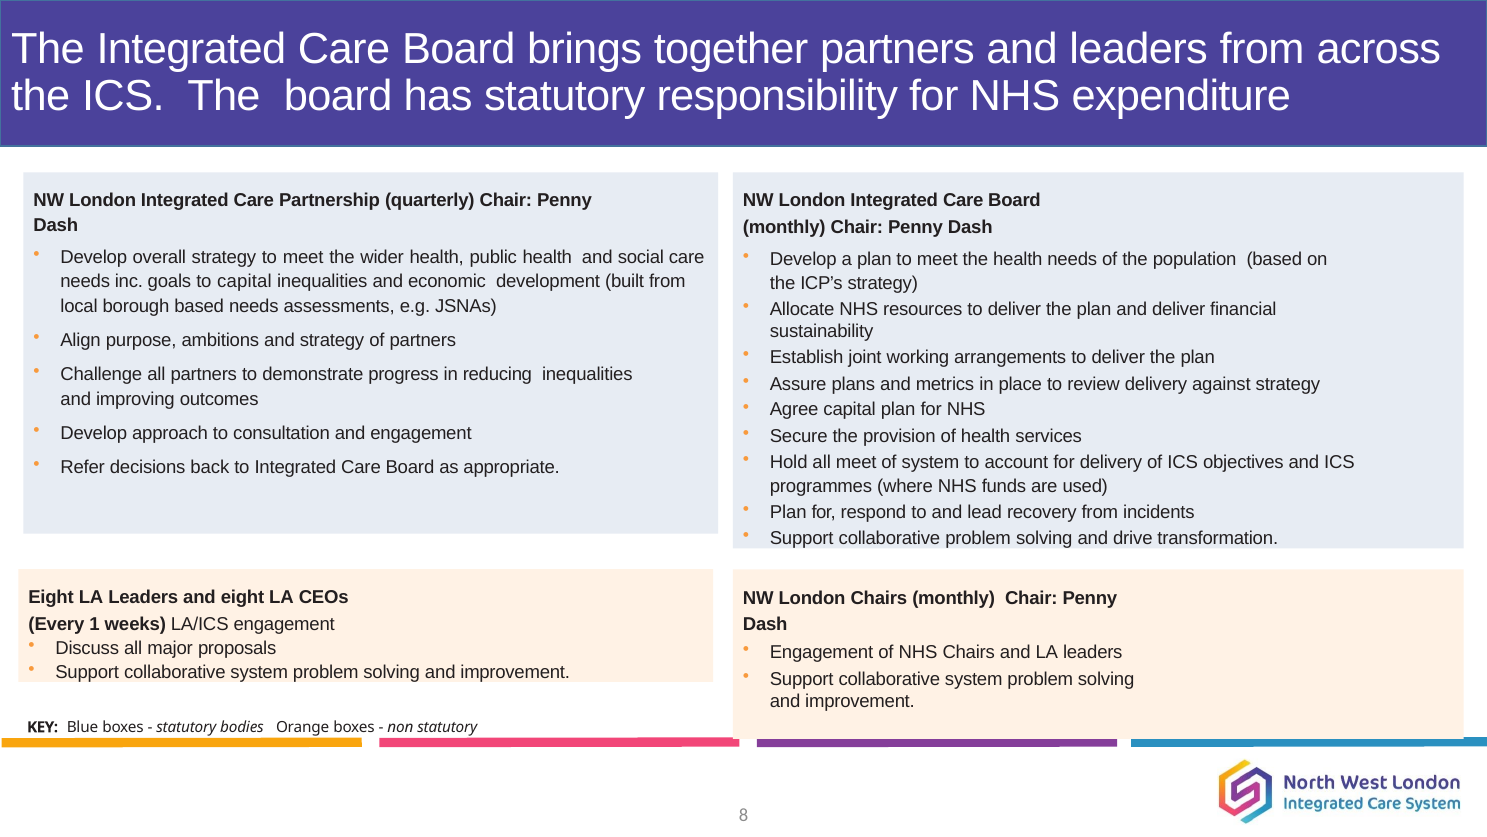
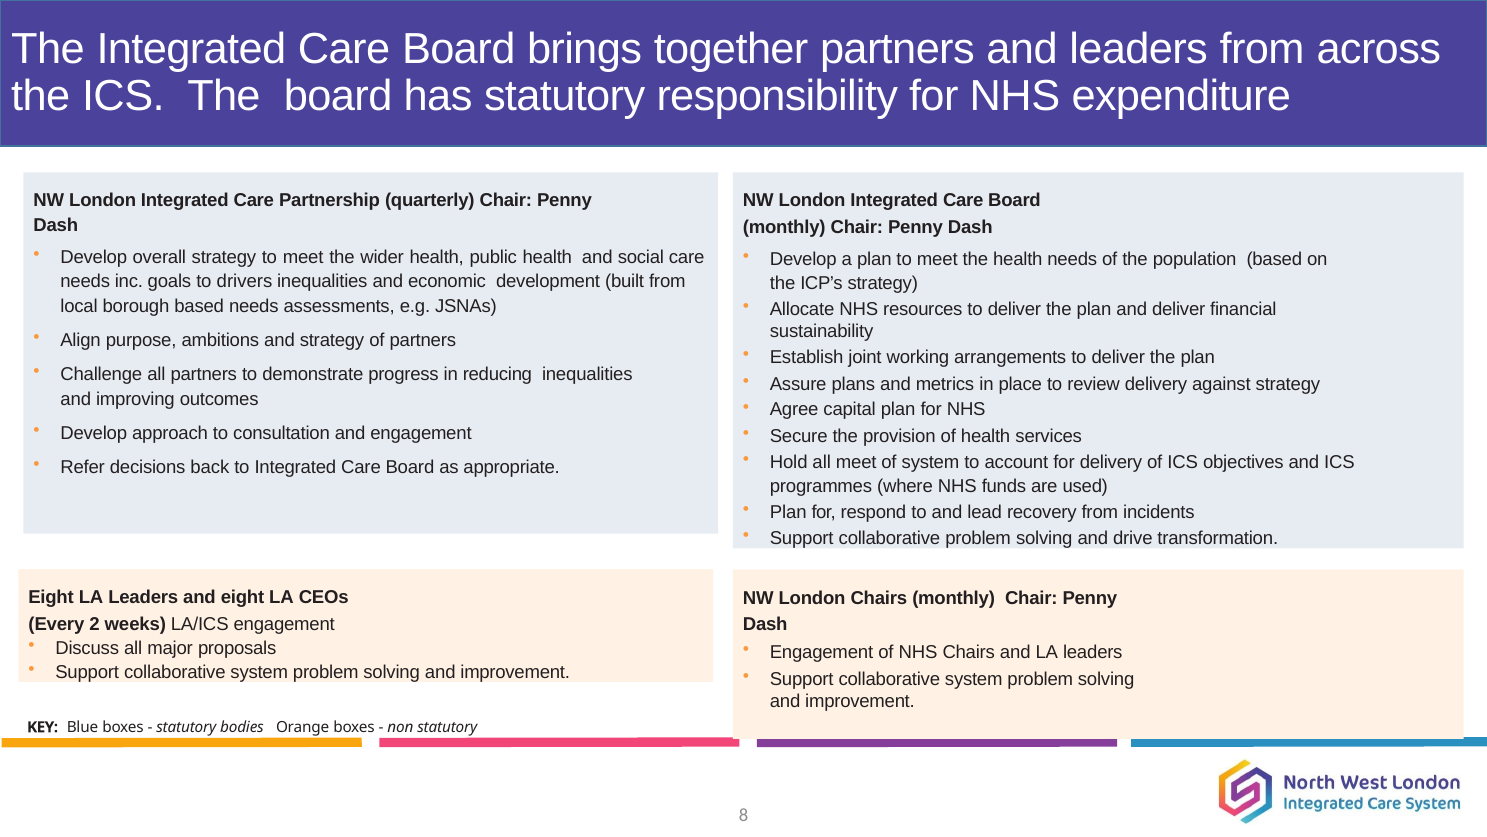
to capital: capital -> drivers (245, 282)
1: 1 -> 2 (95, 624)
